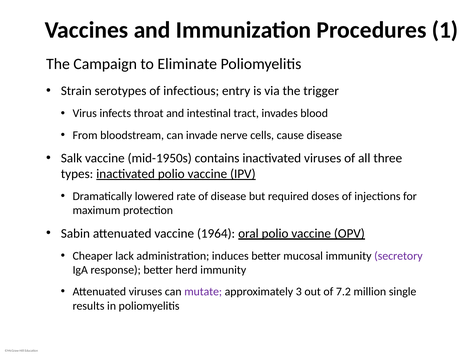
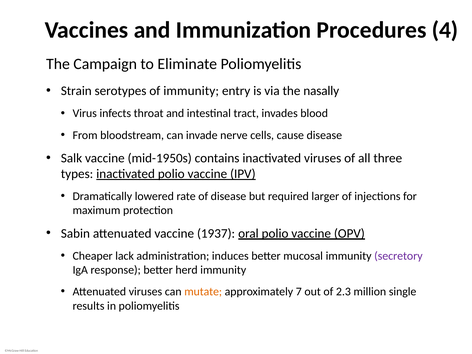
1: 1 -> 4 (445, 30)
of infectious: infectious -> immunity (191, 91)
trigger: trigger -> nasally (321, 91)
doses: doses -> larger (325, 196)
1964: 1964 -> 1937 (216, 233)
mutate colour: purple -> orange (203, 292)
3: 3 -> 7 (299, 292)
7.2: 7.2 -> 2.3 (343, 292)
